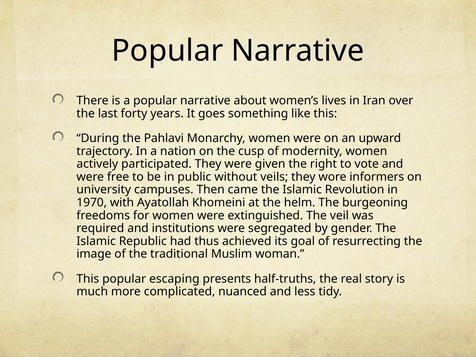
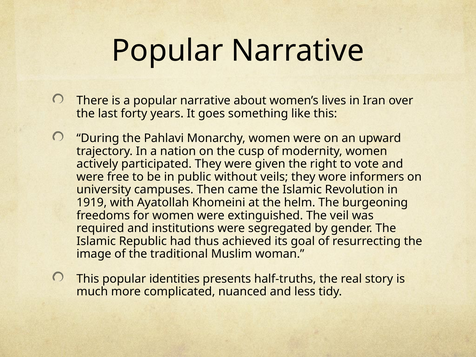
1970: 1970 -> 1919 (92, 203)
escaping: escaping -> identities (174, 279)
